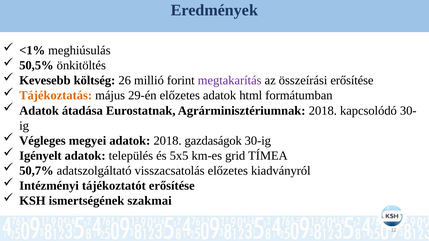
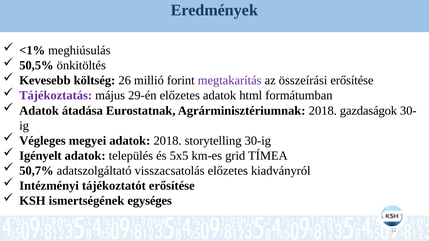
Tájékoztatás colour: orange -> purple (56, 96)
kapcsolódó: kapcsolódó -> gazdaságok (368, 111)
gazdaságok: gazdaságok -> storytelling (213, 141)
szakmai: szakmai -> egységes (150, 201)
